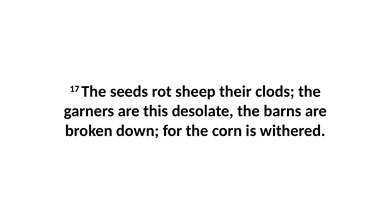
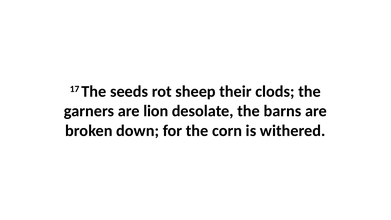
this: this -> lion (156, 111)
